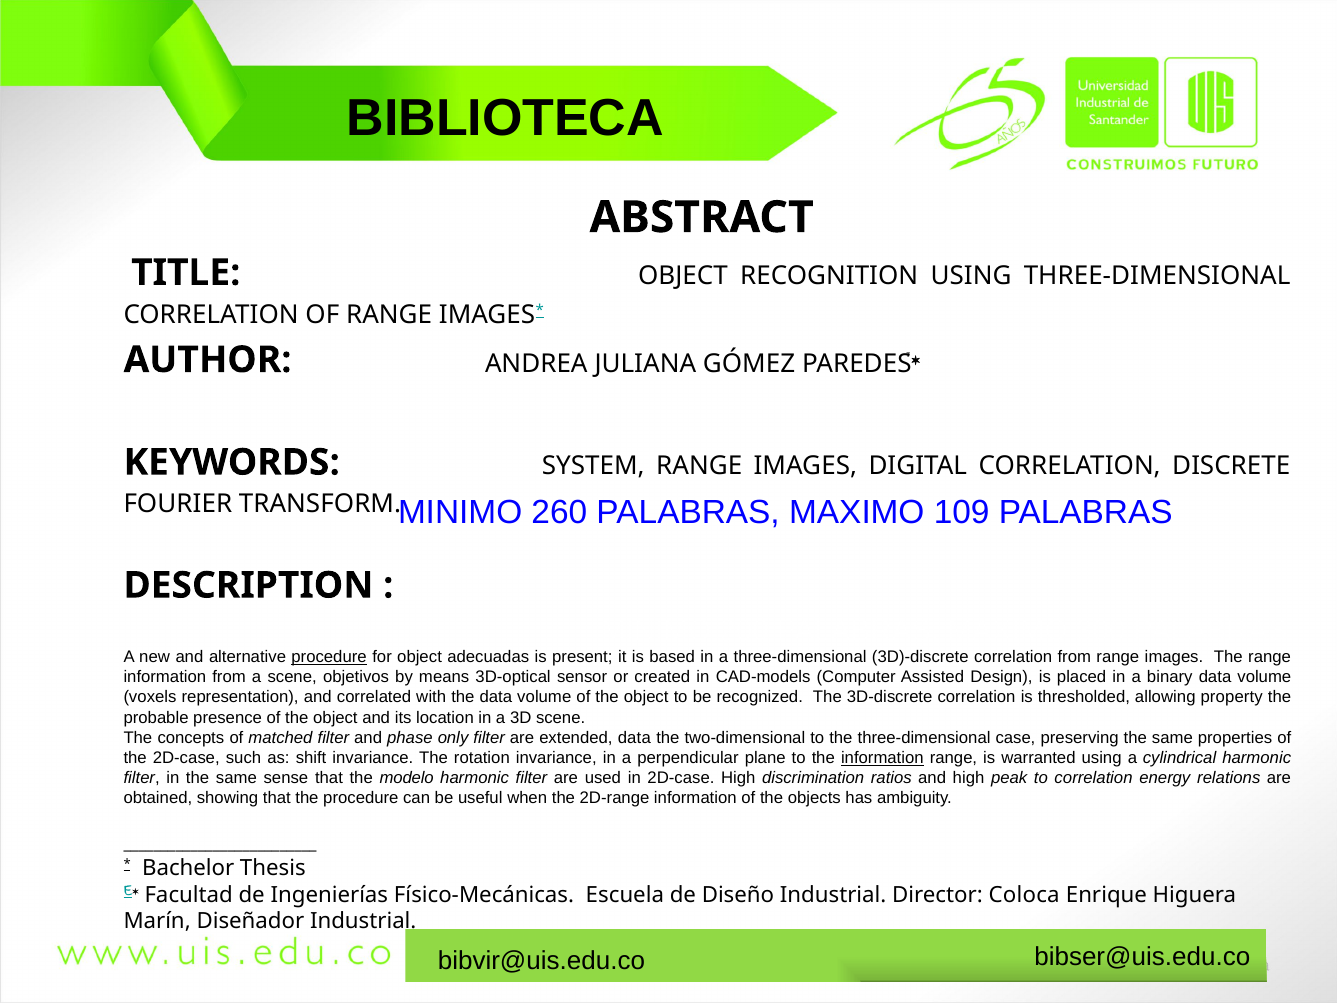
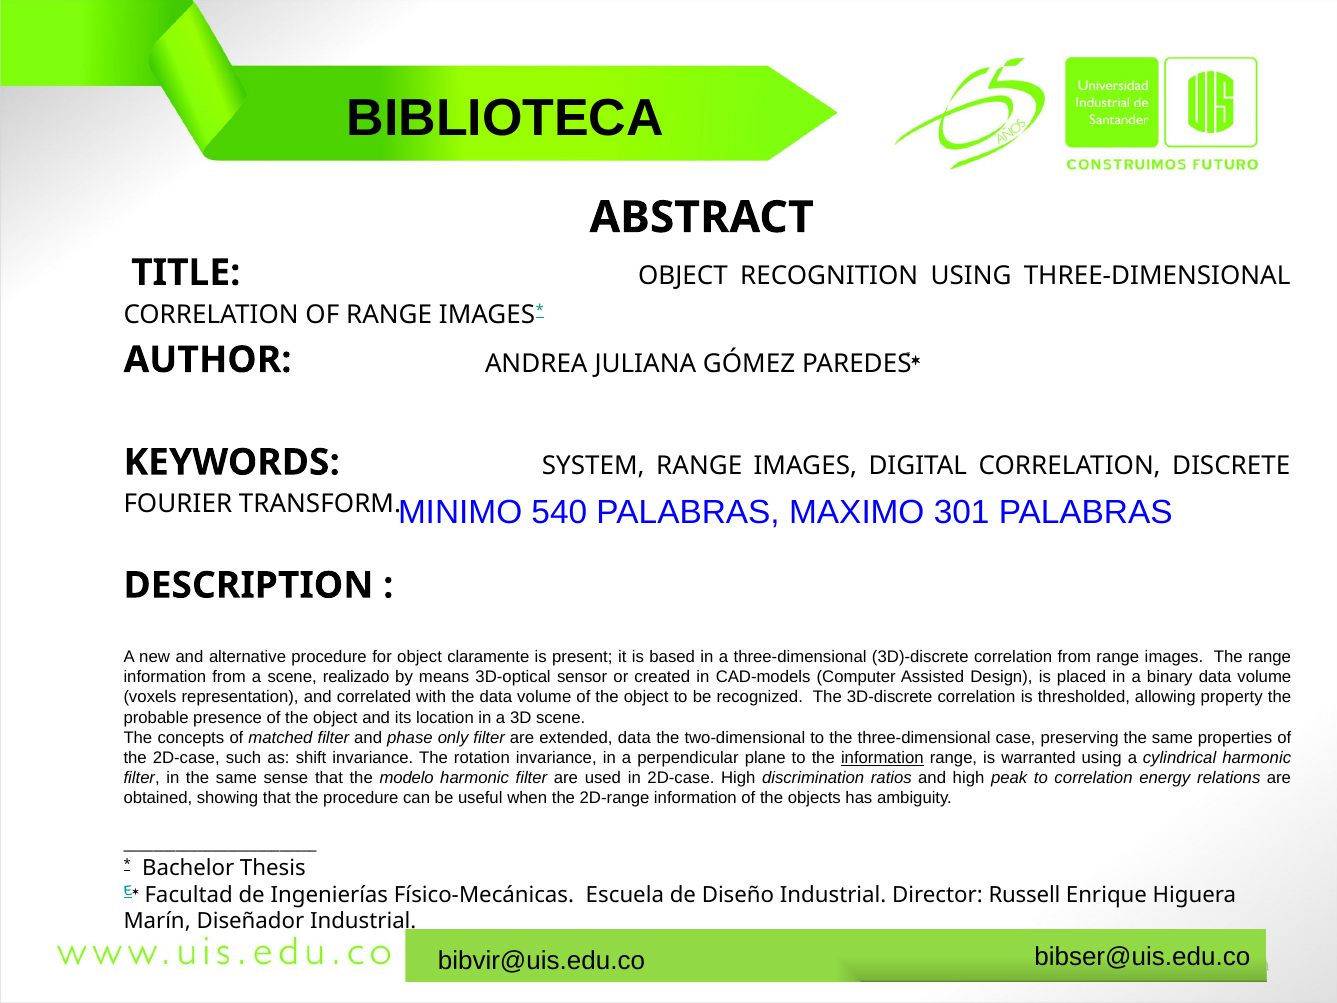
260: 260 -> 540 (559, 512)
109: 109 -> 301 (962, 512)
procedure underline: present -> none (329, 657)
adecuadas: adecuadas -> claramente (488, 657)
objetivos: objetivos -> realizado (356, 677)
Coloca: Coloca -> Russell (1024, 895)
